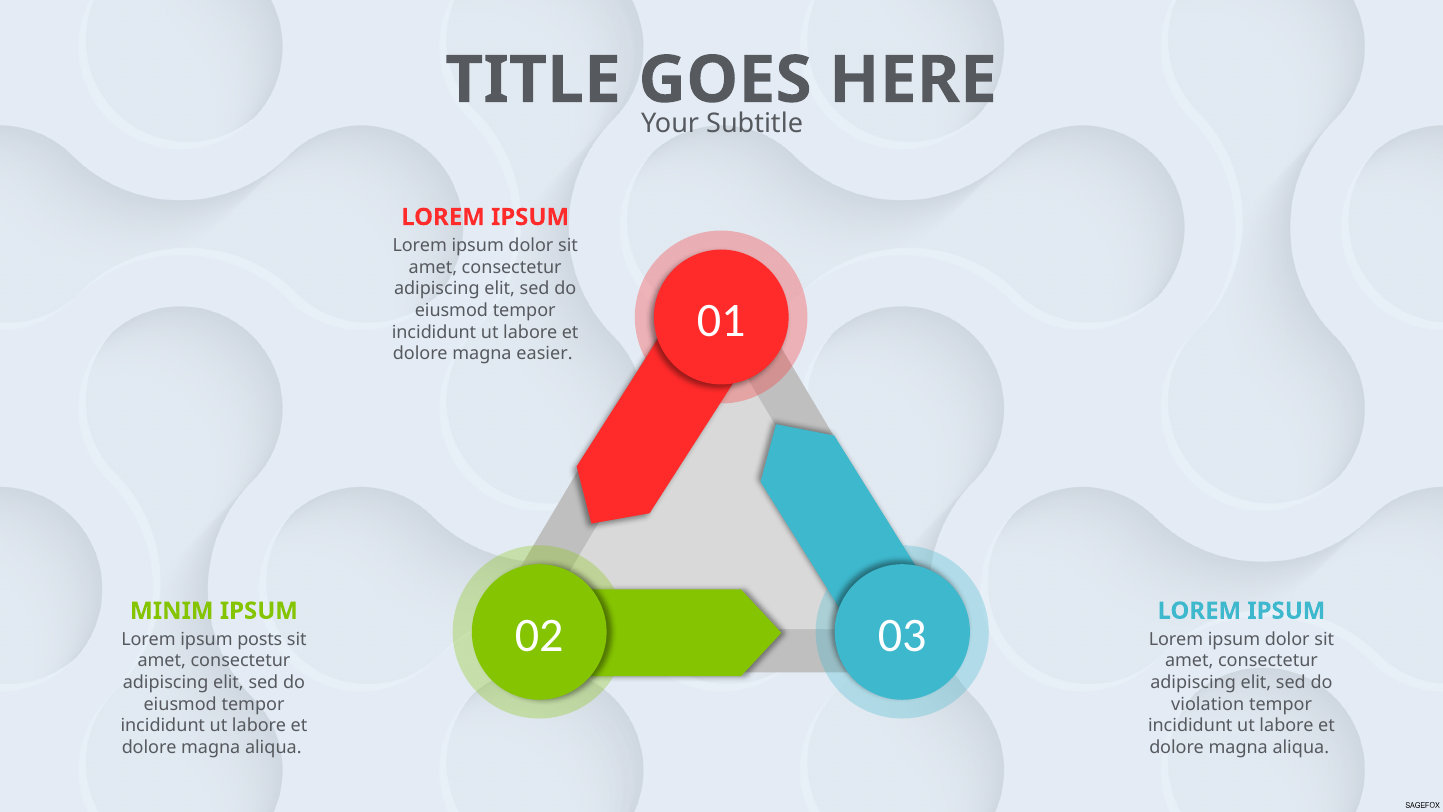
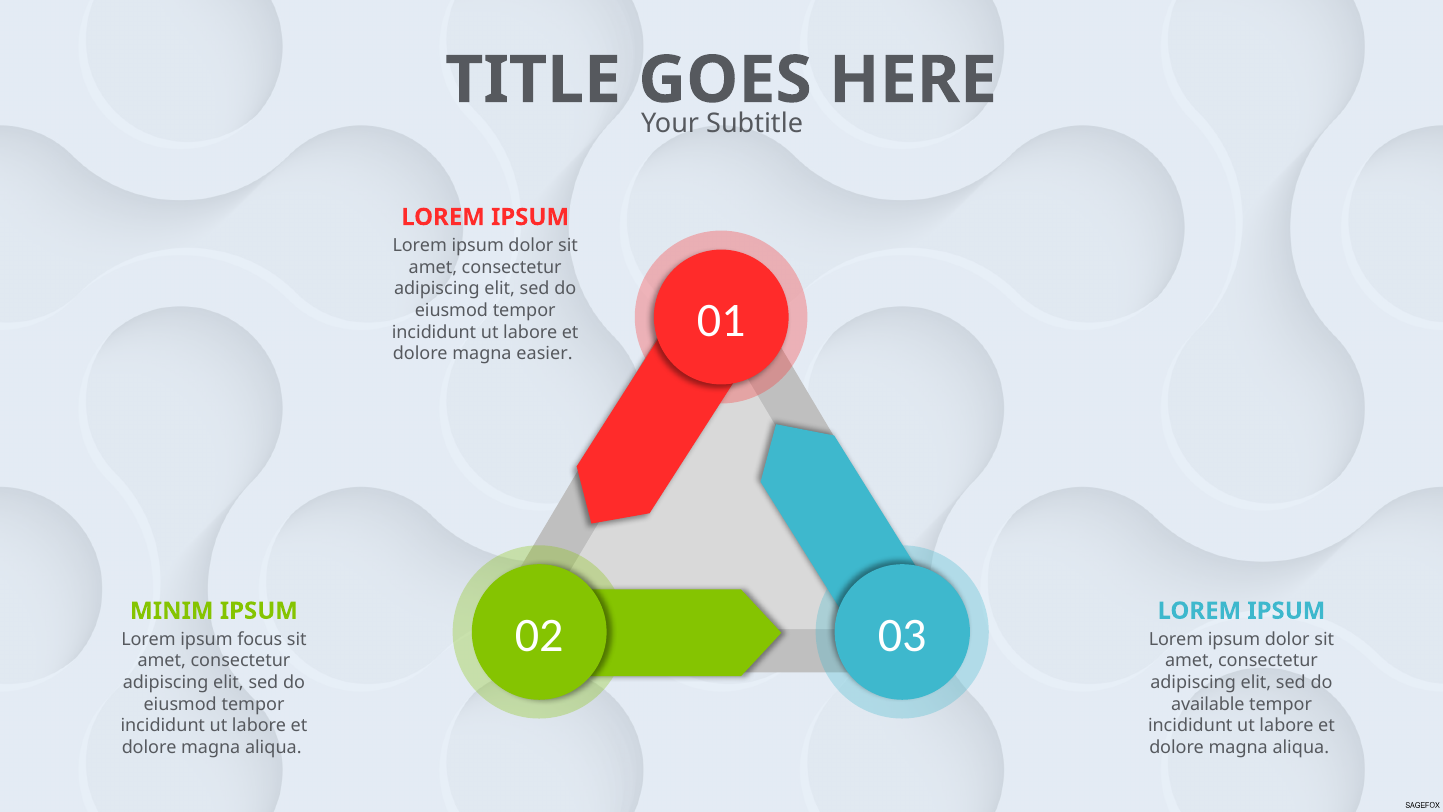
posts: posts -> focus (260, 639)
violation: violation -> available (1208, 704)
